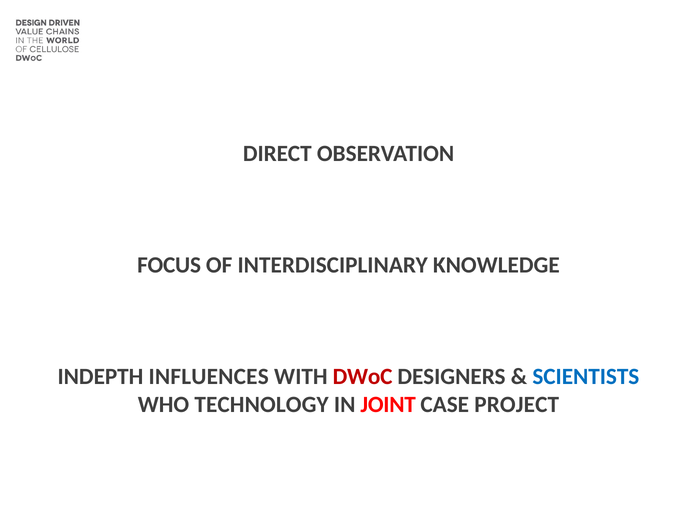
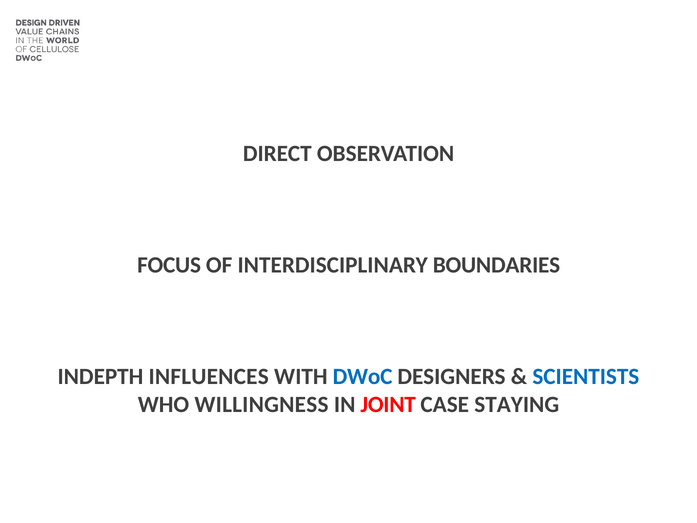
KNOWLEDGE: KNOWLEDGE -> BOUNDARIES (496, 265)
DWoC colour: red -> blue (363, 376)
TECHNOLOGY: TECHNOLOGY -> WILLINGNESS (261, 404)
PROJECT: PROJECT -> STAYING (517, 404)
